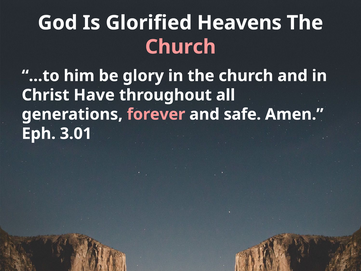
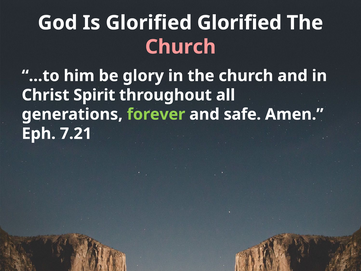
Glorified Heavens: Heavens -> Glorified (239, 23)
Have: Have -> Spirit (94, 95)
forever colour: pink -> light green (156, 114)
3.01: 3.01 -> 7.21 (76, 134)
